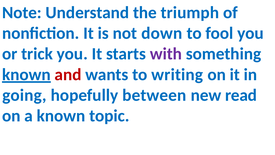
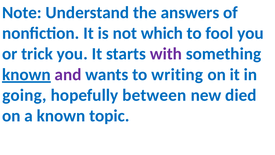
triumph: triumph -> answers (190, 13)
down: down -> which (162, 33)
and colour: red -> purple (68, 74)
read: read -> died (241, 95)
